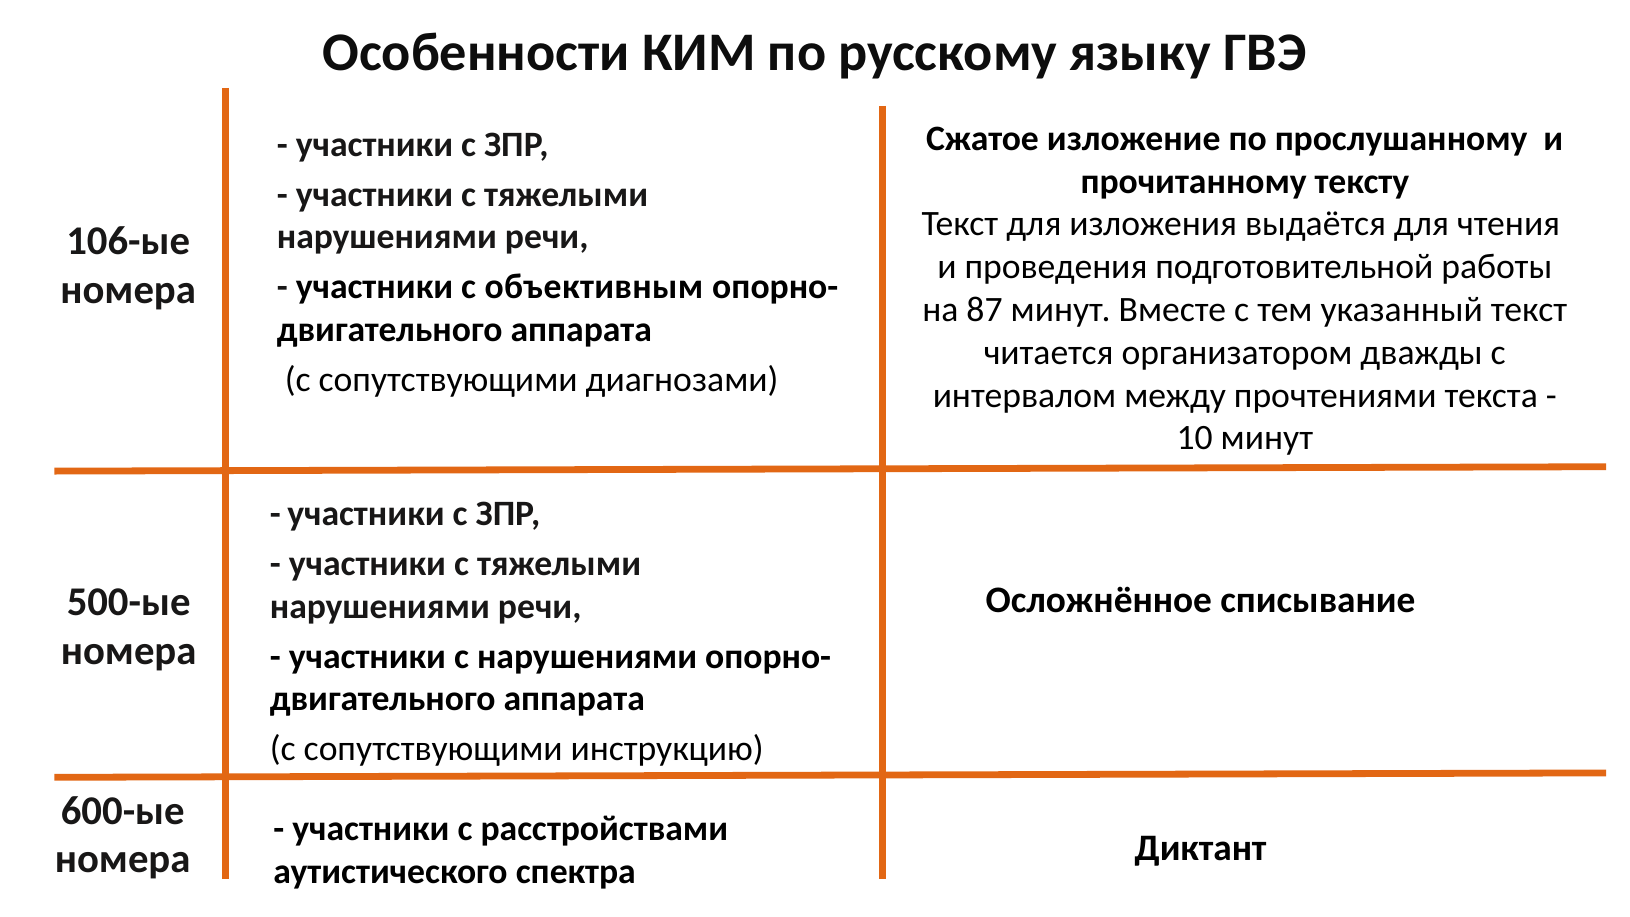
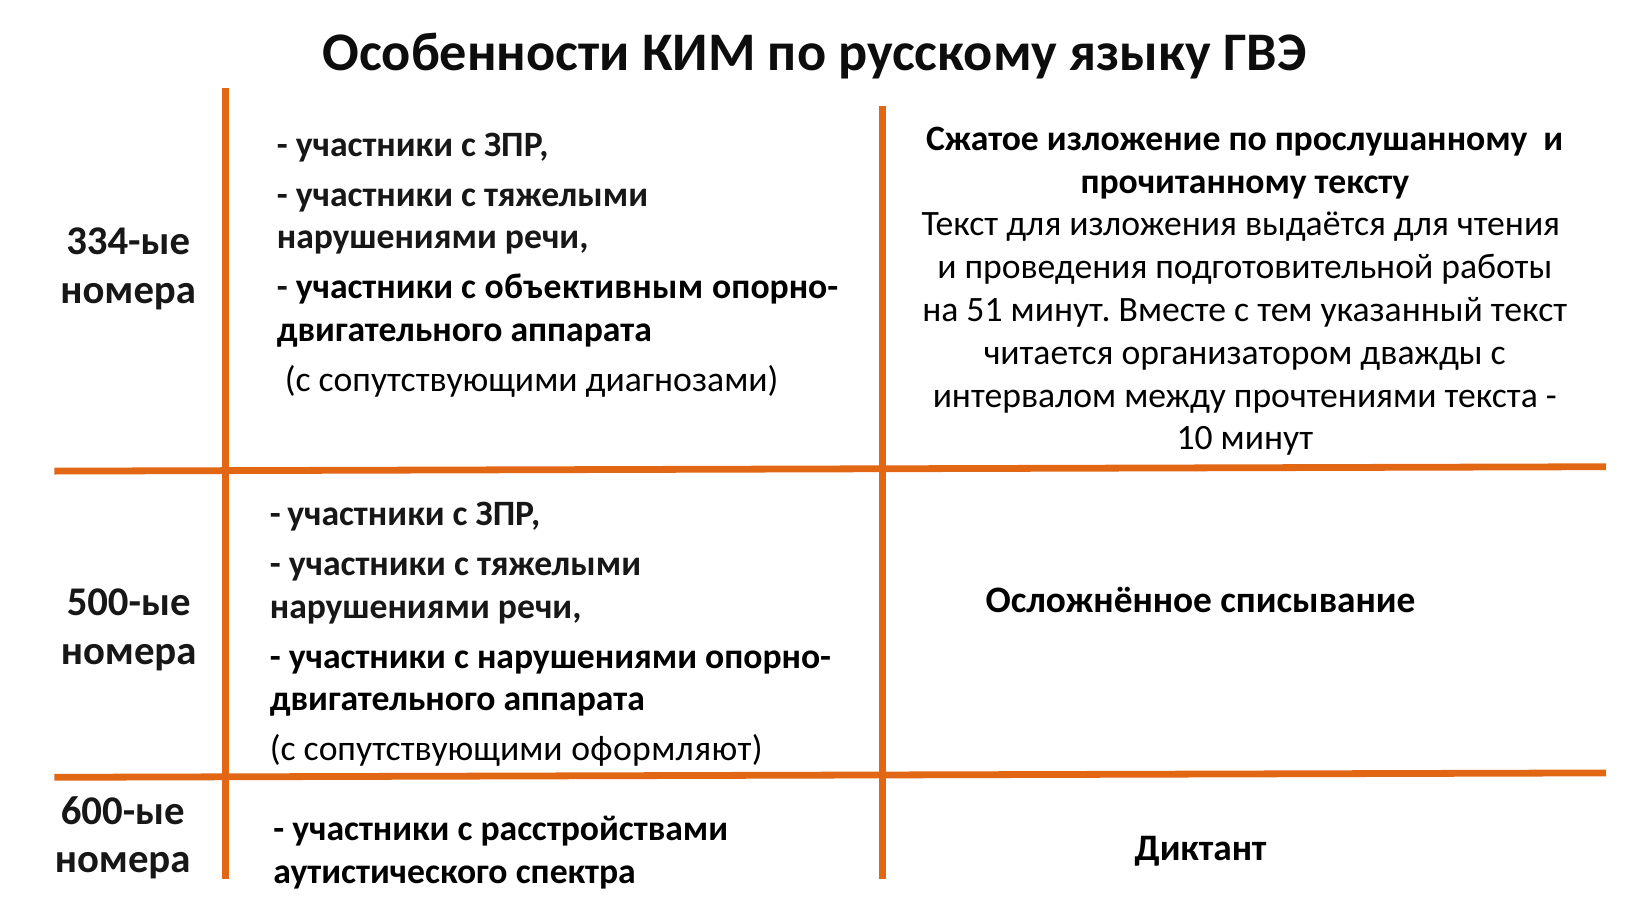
106-ые: 106-ые -> 334-ые (128, 241)
87: 87 -> 51 (985, 310)
инструкцию: инструкцию -> оформляют (667, 749)
